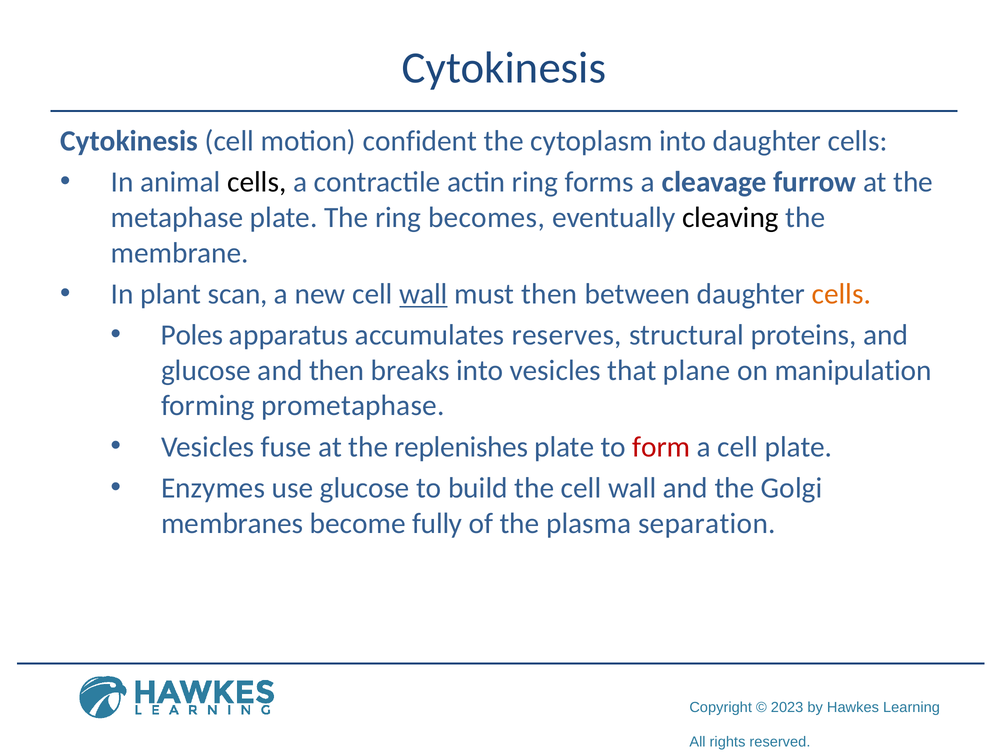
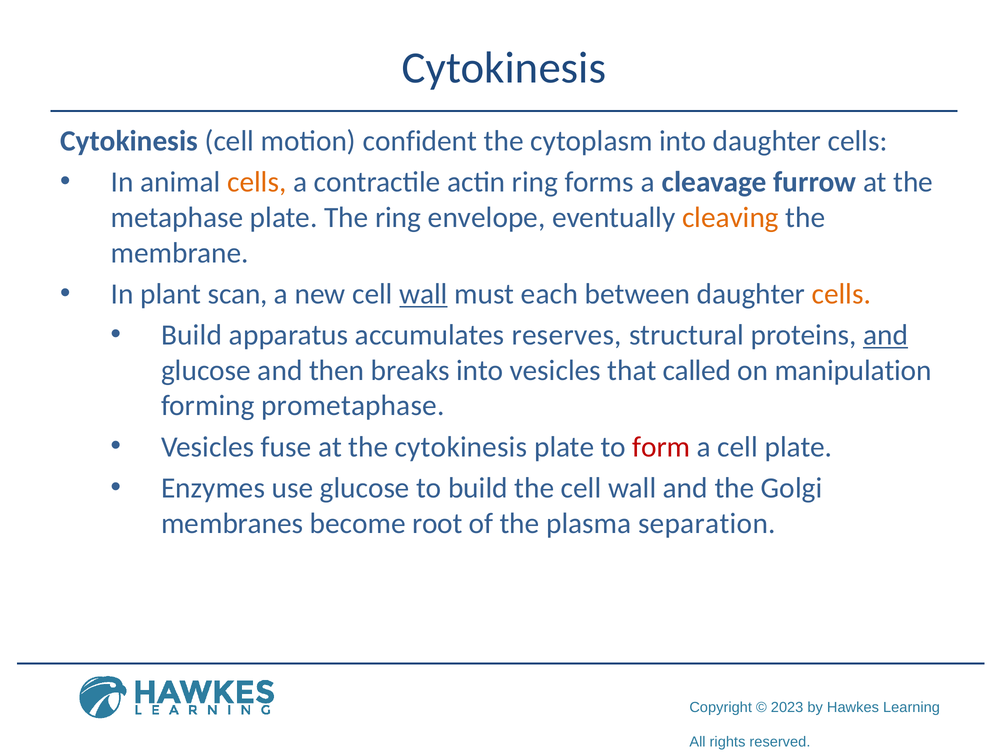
cells colour: black -> orange (257, 182)
becomes: becomes -> envelope (487, 218)
cleaving colour: black -> orange (730, 218)
must then: then -> each (549, 294)
Poles: Poles -> Build (192, 335)
and underline: none -> present (886, 335)
plane: plane -> called (697, 370)
the replenishes: replenishes -> cytokinesis (461, 447)
fully: fully -> root (437, 523)
